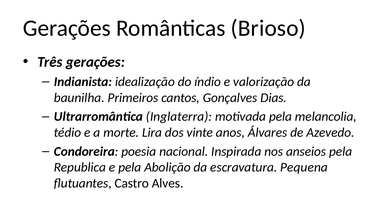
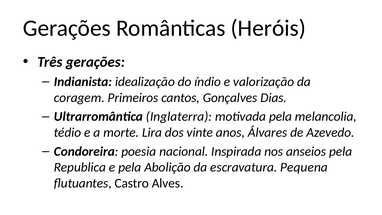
Brioso: Brioso -> Heróis (268, 28)
baunilha: baunilha -> coragem (79, 98)
